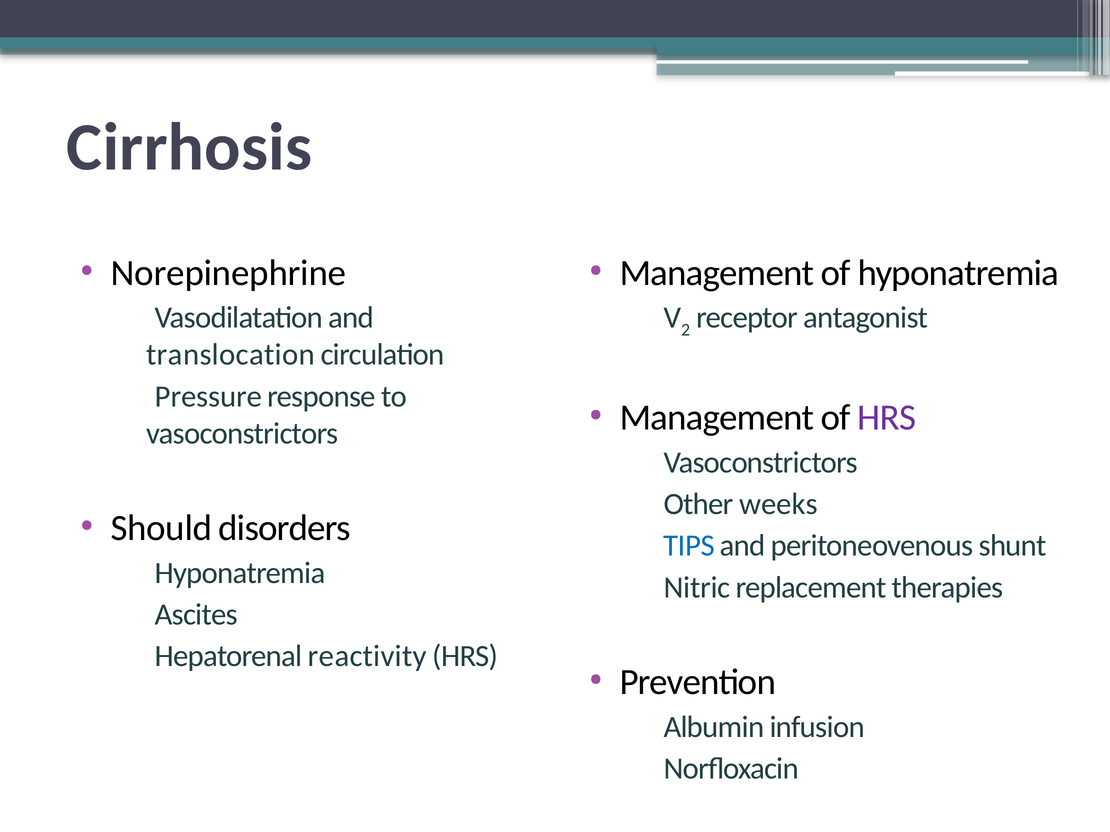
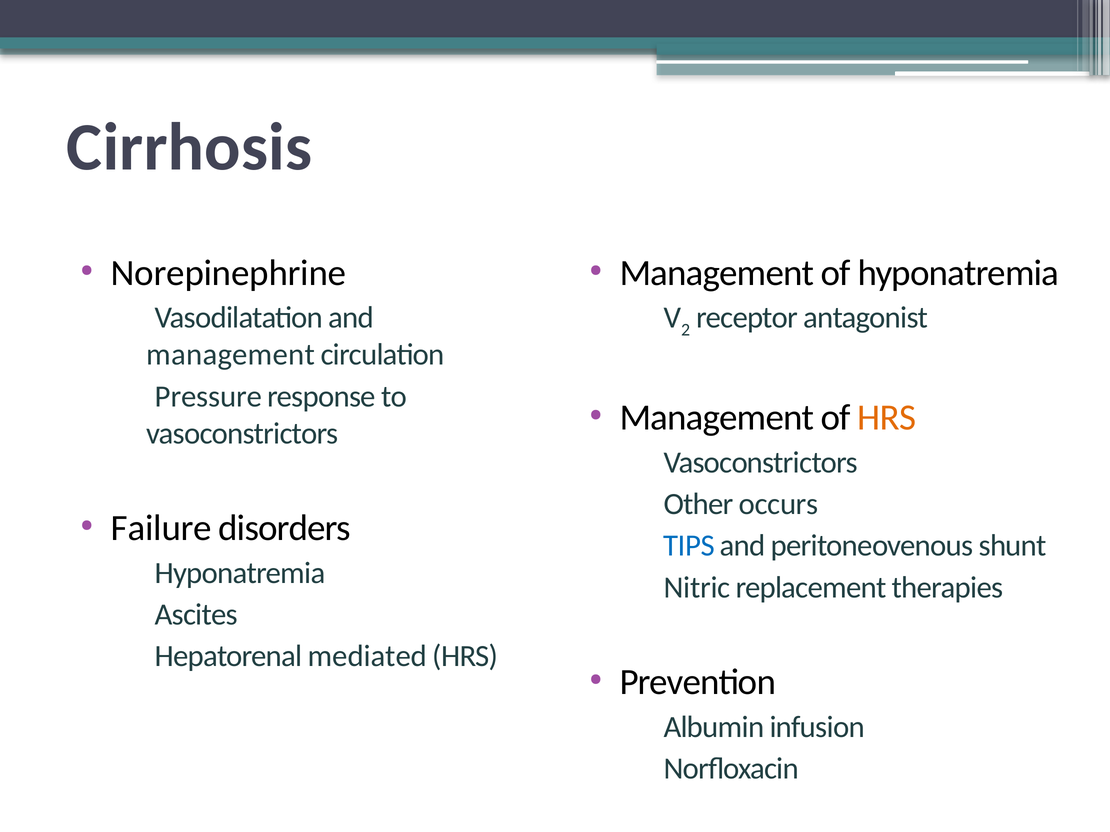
translocation: translocation -> management (231, 355)
HRS colour: purple -> orange (887, 418)
weeks: weeks -> occurs (779, 504)
Should: Should -> Failure (161, 528)
reactivity: reactivity -> mediated (367, 657)
